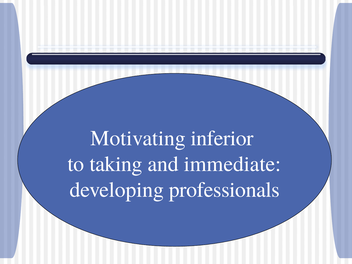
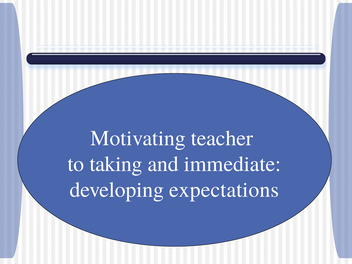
inferior: inferior -> teacher (222, 138)
professionals: professionals -> expectations (224, 190)
